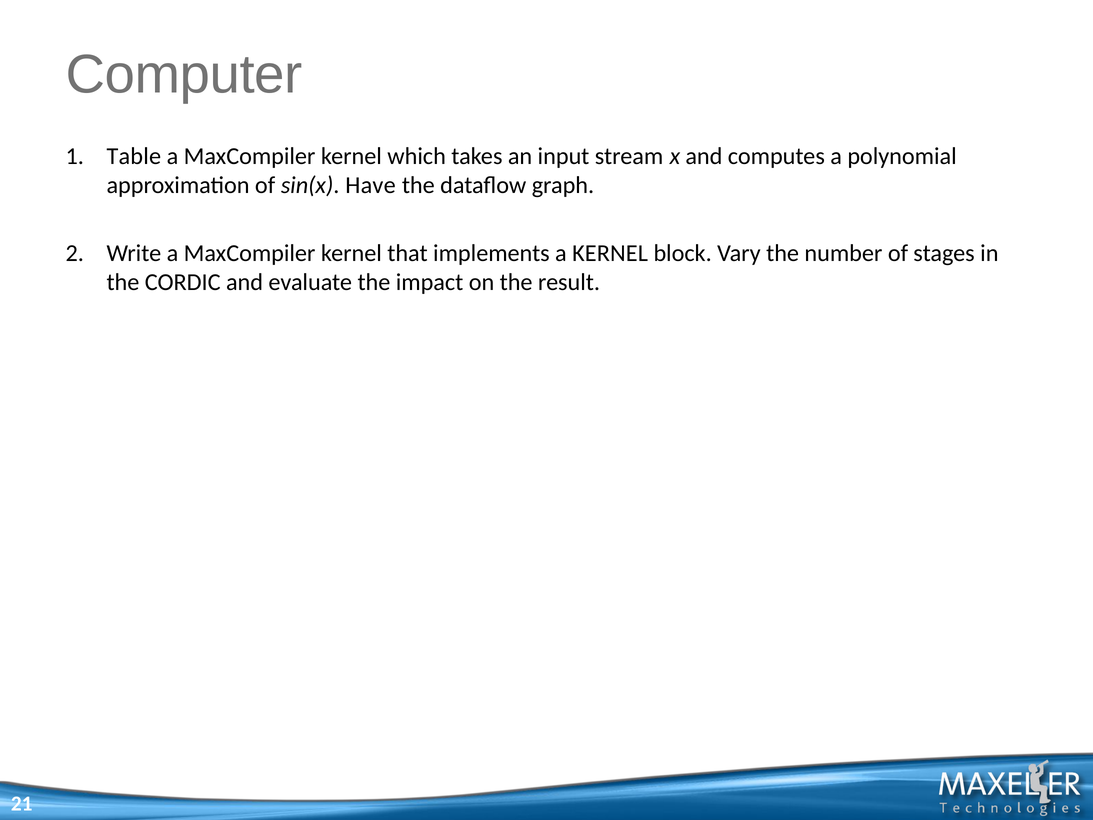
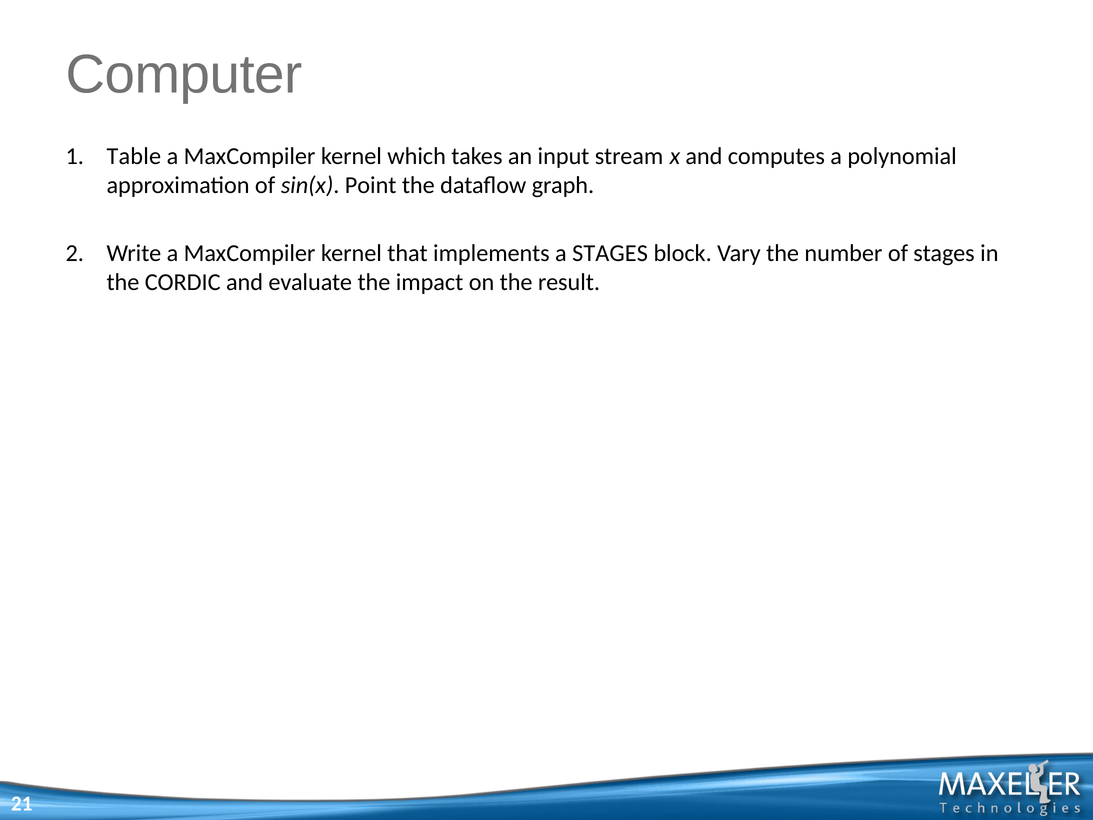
Have: Have -> Point (371, 185)
a KERNEL: KERNEL -> STAGES (610, 253)
